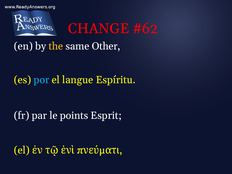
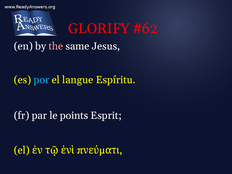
CHANGE: CHANGE -> GLORIFY (99, 29)
the colour: yellow -> pink (56, 46)
Other: Other -> Jesus (106, 46)
